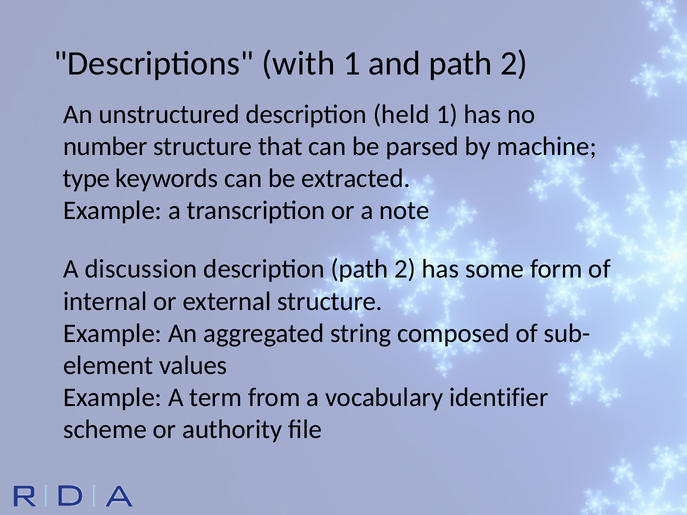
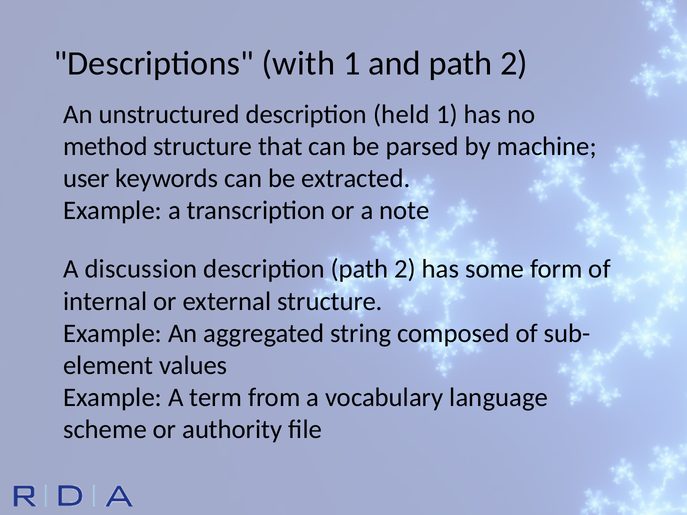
number: number -> method (105, 146)
type: type -> user (86, 178)
identifier: identifier -> language (499, 398)
